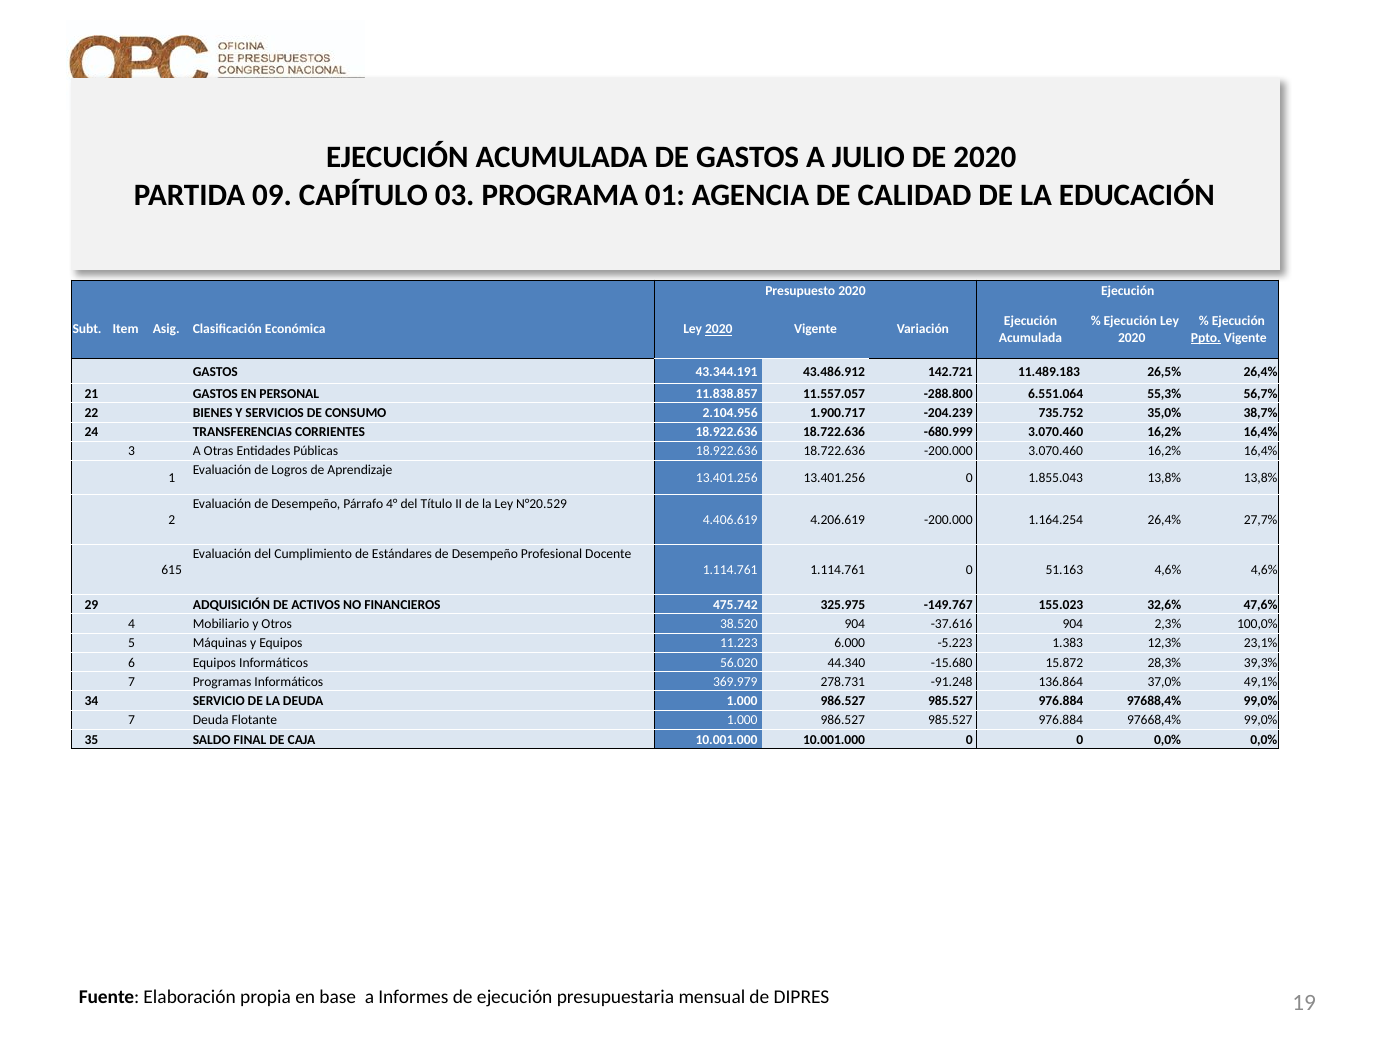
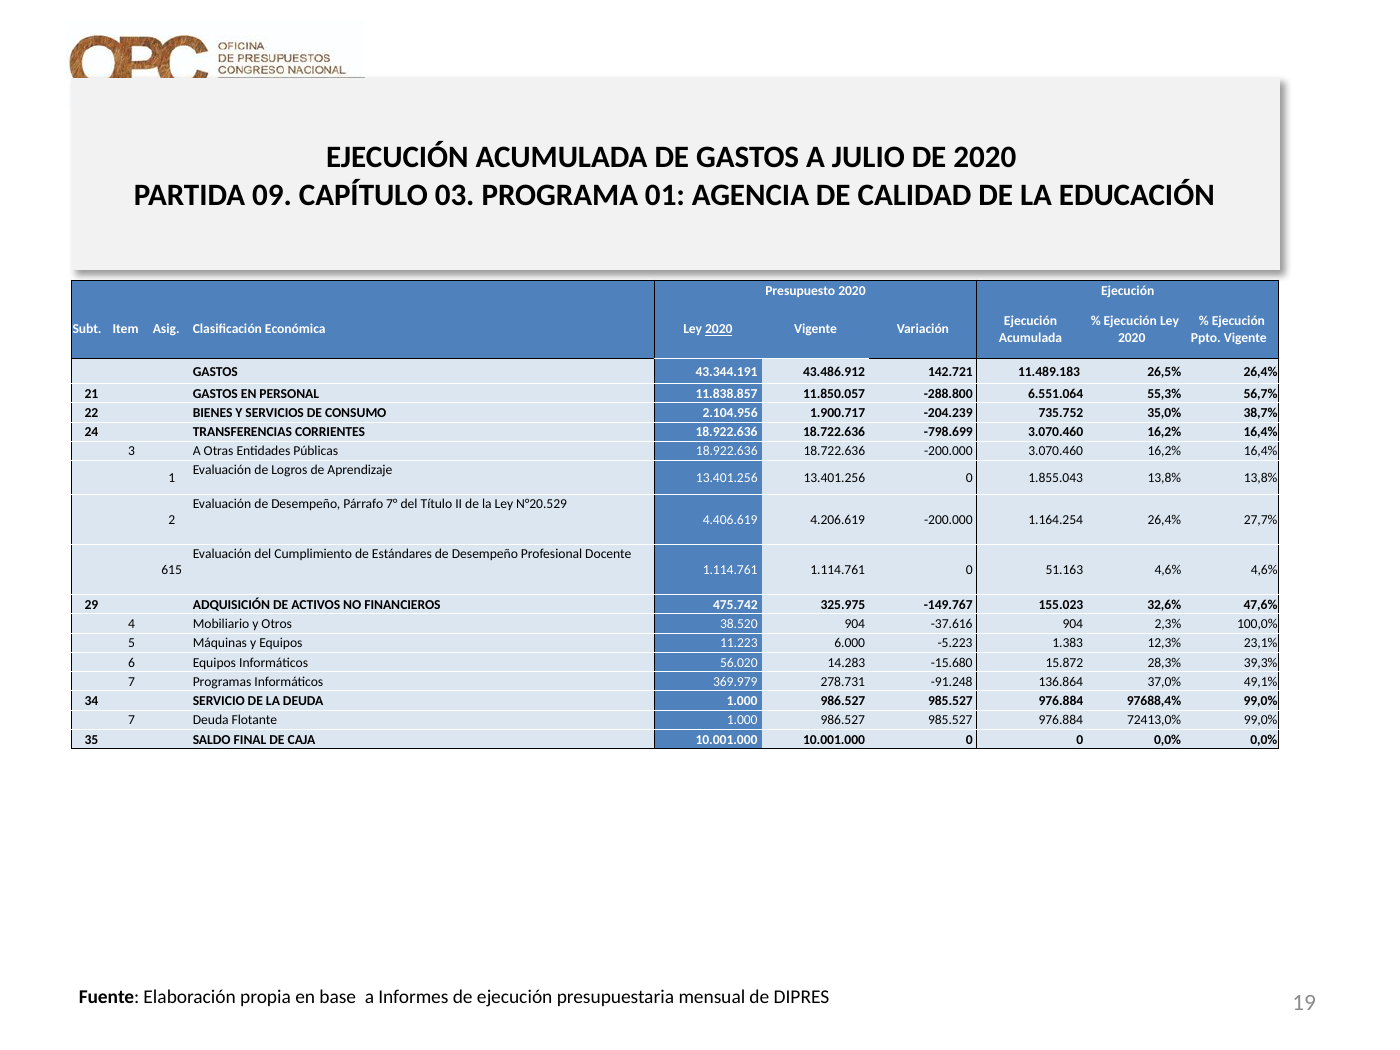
Ppto underline: present -> none (1206, 338)
11.557.057: 11.557.057 -> 11.850.057 (834, 394)
-680.999: -680.999 -> -798.699 (948, 432)
4°: 4° -> 7° (392, 504)
44.340: 44.340 -> 14.283 (846, 663)
97668,4%: 97668,4% -> 72413,0% (1154, 720)
